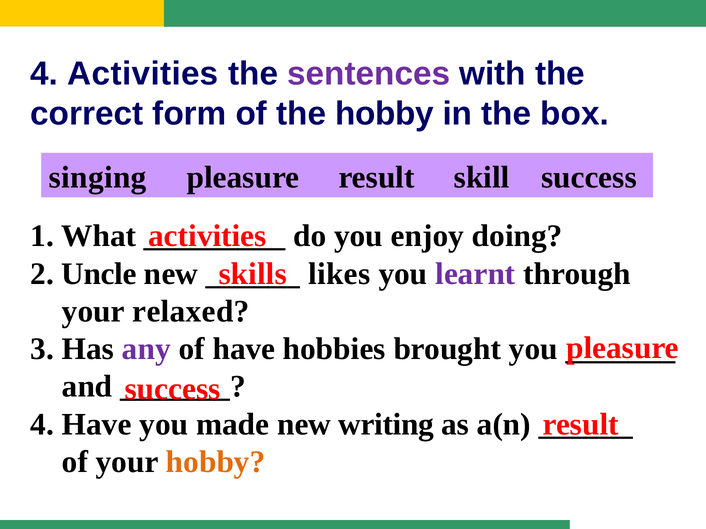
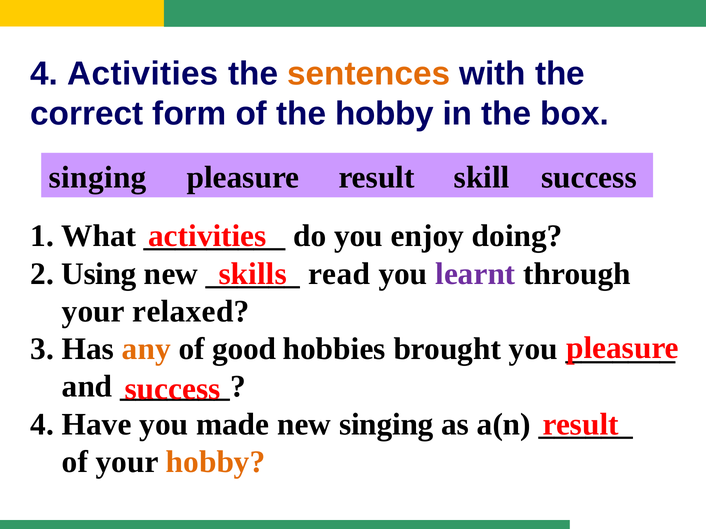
sentences colour: purple -> orange (369, 74)
Uncle: Uncle -> Using (99, 274)
likes: likes -> read (339, 274)
any colour: purple -> orange (146, 349)
of have: have -> good (244, 349)
new writing: writing -> singing (386, 425)
